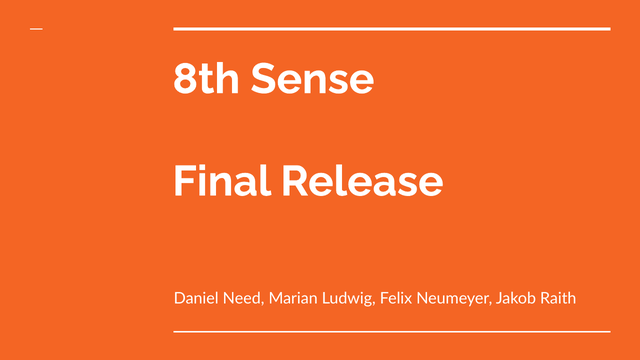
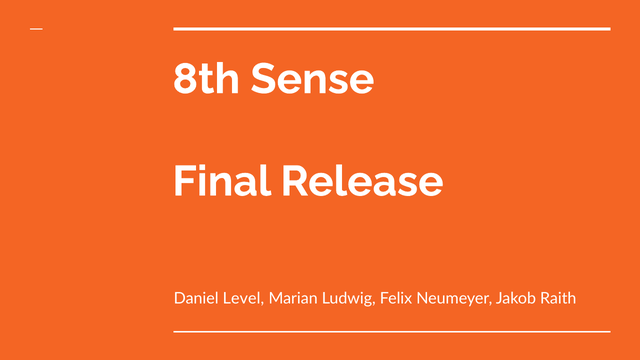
Need: Need -> Level (243, 299)
